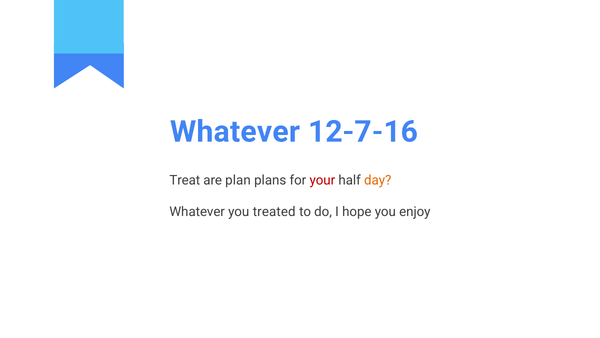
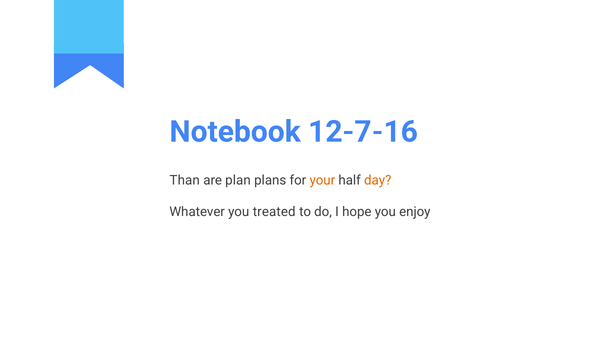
Whatever: Whatever -> Notebook (235, 132)
Treat: Treat -> Than (185, 180)
your colour: red -> orange (322, 180)
